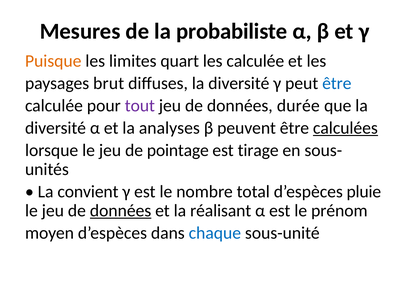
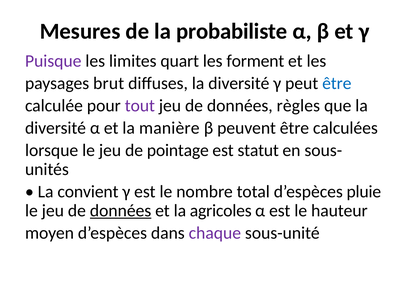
Puisque colour: orange -> purple (53, 61)
les calculée: calculée -> forment (255, 61)
durée: durée -> règles (298, 106)
analyses: analyses -> manière (169, 128)
calculées underline: present -> none (345, 128)
tirage: tirage -> statut (258, 150)
réalisant: réalisant -> agricoles (221, 211)
prénom: prénom -> hauteur (339, 211)
chaque colour: blue -> purple (215, 233)
